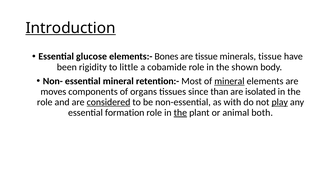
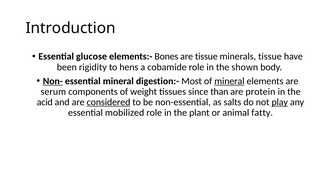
Introduction underline: present -> none (71, 28)
little: little -> hens (129, 67)
Non- underline: none -> present (53, 81)
retention:-: retention:- -> digestion:- (158, 81)
moves: moves -> serum (53, 92)
organs: organs -> weight (144, 92)
isolated: isolated -> protein (260, 92)
role: role -> acid (45, 102)
with: with -> salts (232, 102)
formation: formation -> mobilized (125, 113)
the underline: present -> none (180, 113)
both: both -> fatty (262, 113)
